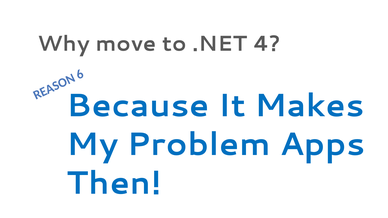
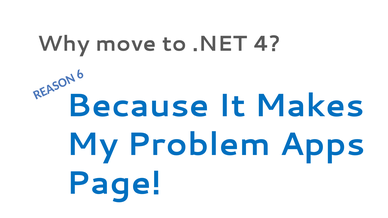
Then: Then -> Page (114, 183)
